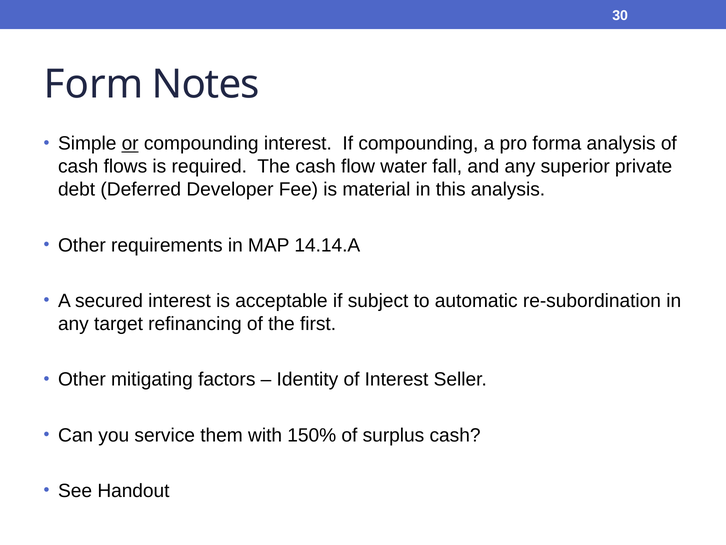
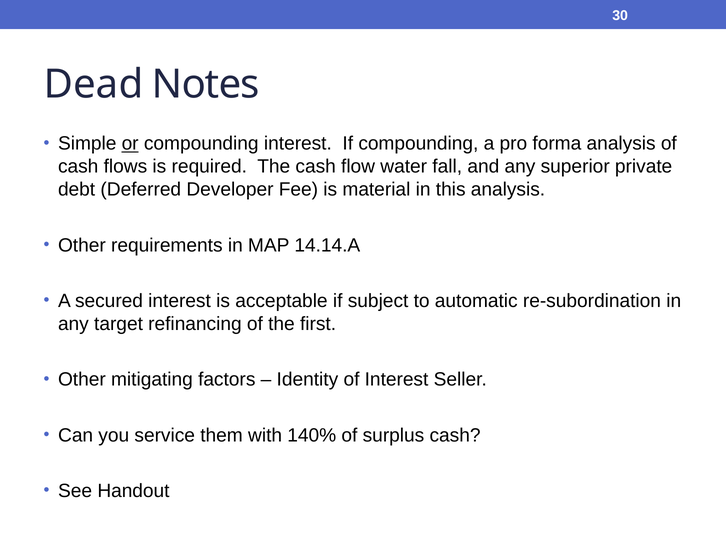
Form: Form -> Dead (93, 85)
150%: 150% -> 140% (312, 435)
